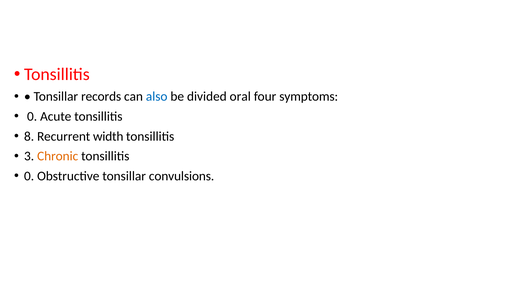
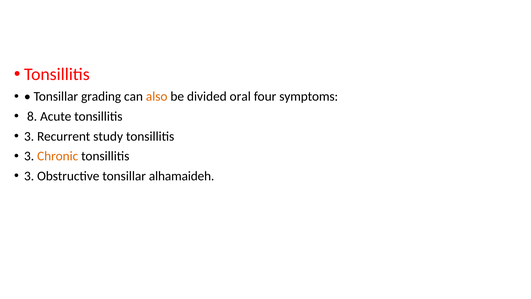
records: records -> grading (101, 96)
also colour: blue -> orange (157, 96)
0: 0 -> 8 (32, 116)
8: 8 -> 3 (29, 136)
width: width -> study (108, 136)
0: 0 -> 3 (29, 176)
convulsions: convulsions -> alhamaideh (182, 176)
